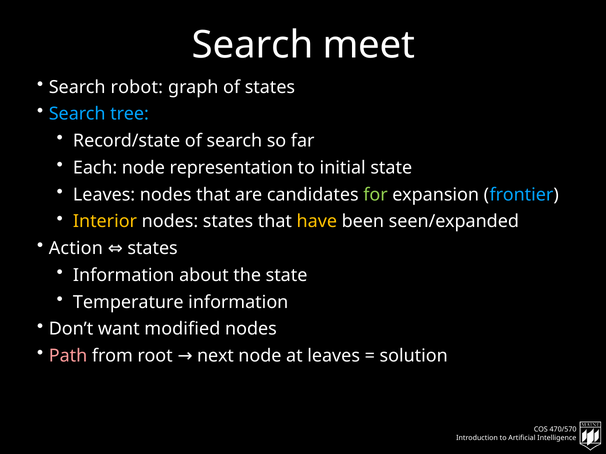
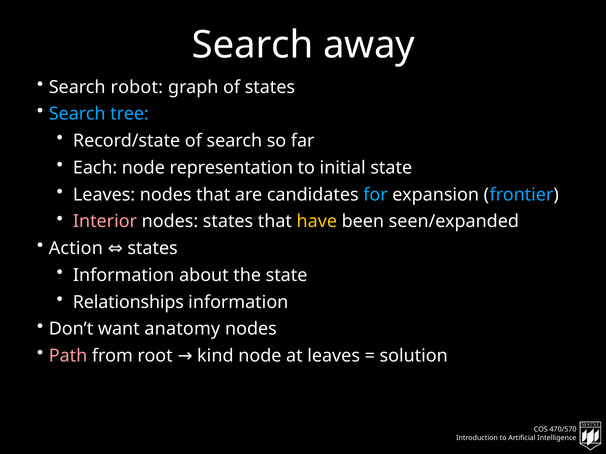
meet: meet -> away (369, 45)
for colour: light green -> light blue (376, 195)
Interior colour: yellow -> pink (105, 222)
Temperature: Temperature -> Relationships (128, 302)
modified: modified -> anatomy (182, 329)
next: next -> kind (215, 356)
